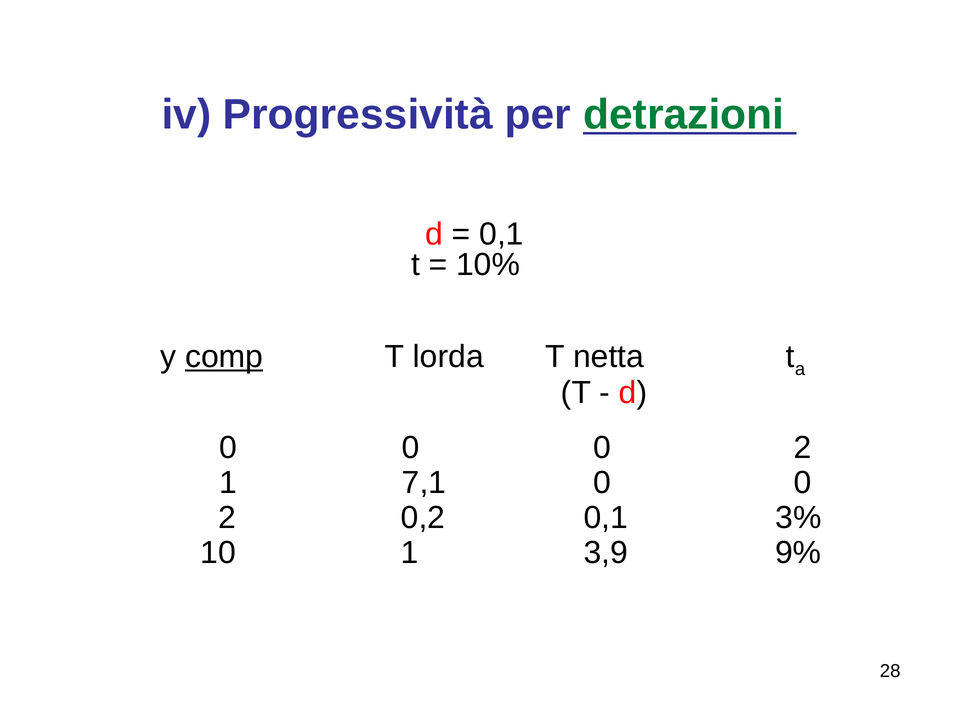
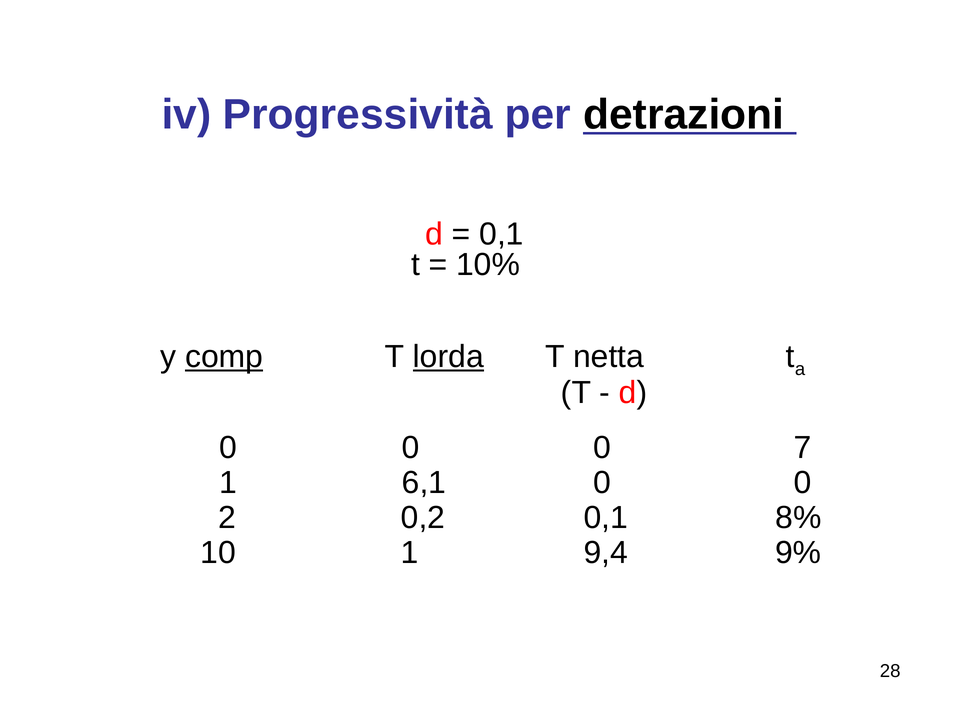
detrazioni colour: green -> black (684, 115)
lorda underline: none -> present (448, 357)
0 0 0 2: 2 -> 7 (803, 448)
7,1: 7,1 -> 6,1 (424, 483)
3%: 3% -> 8% (798, 518)
3,9: 3,9 -> 9,4 (606, 553)
